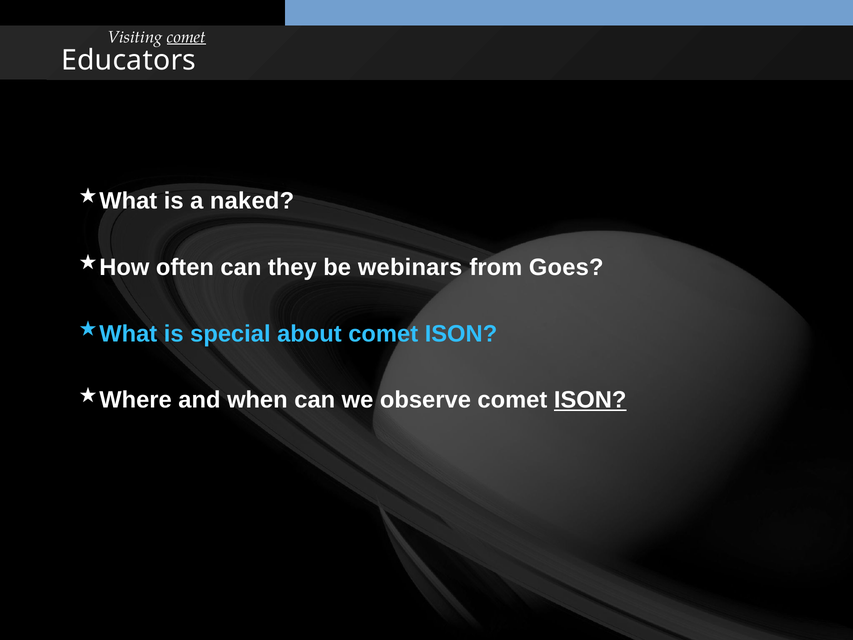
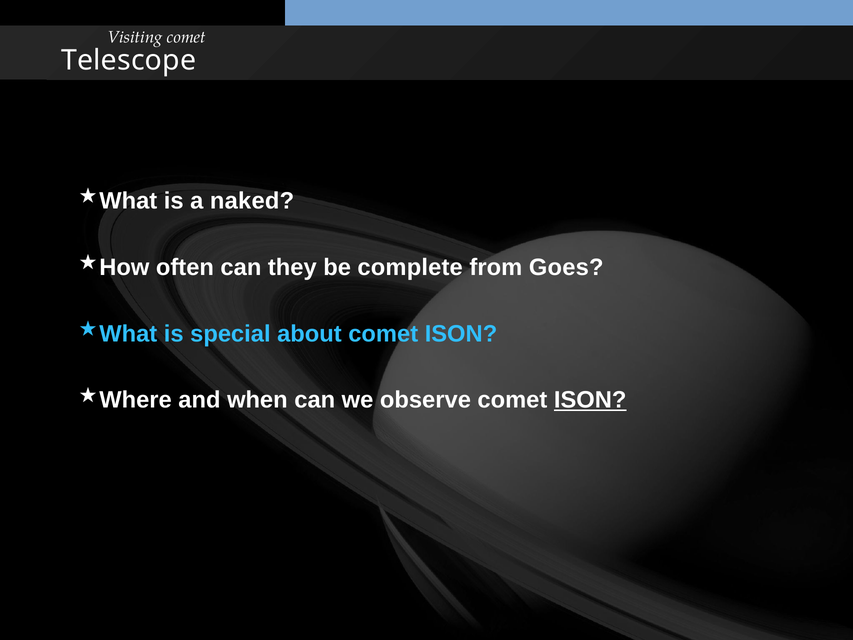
comet underline: present -> none (186, 37)
Educators: Educators -> Telescope (129, 60)
webinars: webinars -> complete (410, 267)
